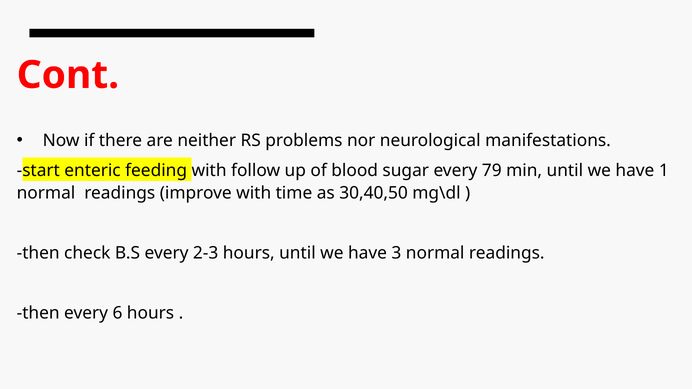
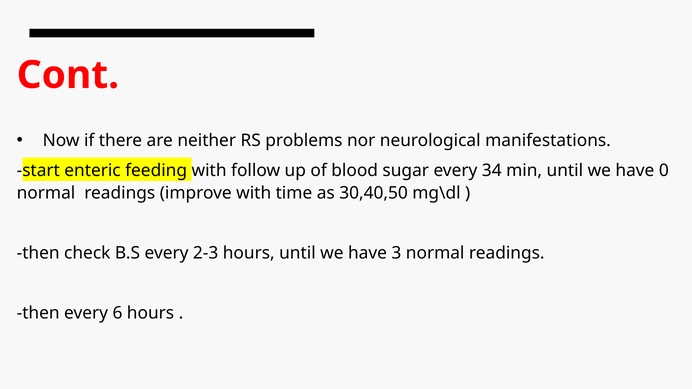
79: 79 -> 34 (492, 170)
1: 1 -> 0 (664, 170)
